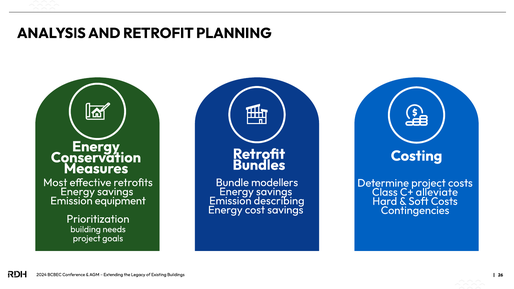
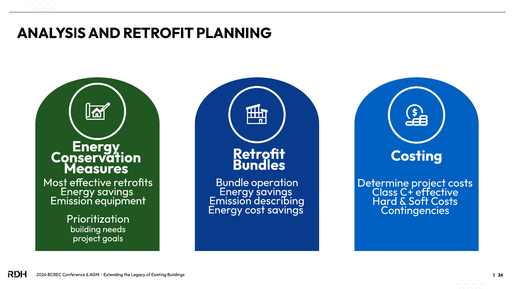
modellers: modellers -> operation (275, 183)
C+ alleviate: alleviate -> effective (437, 192)
